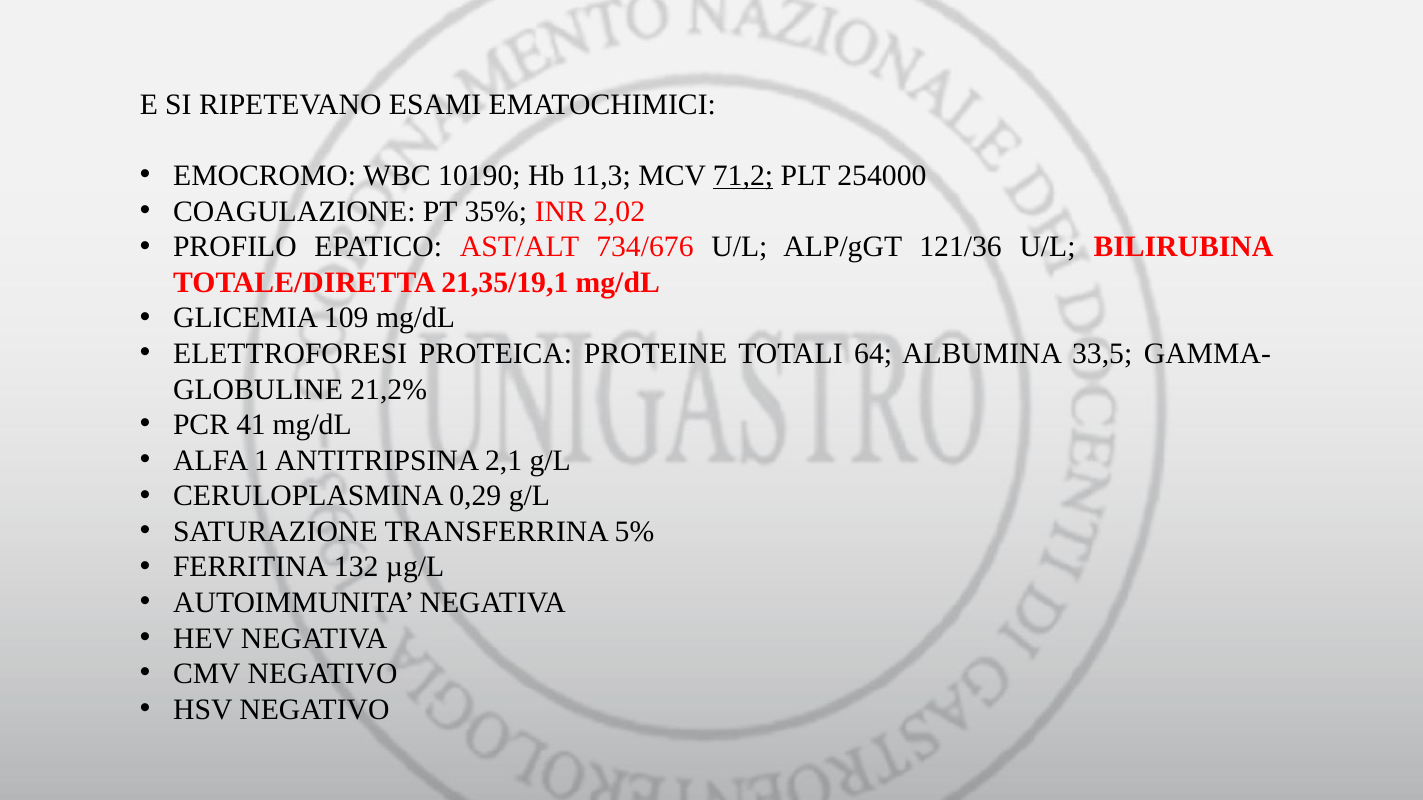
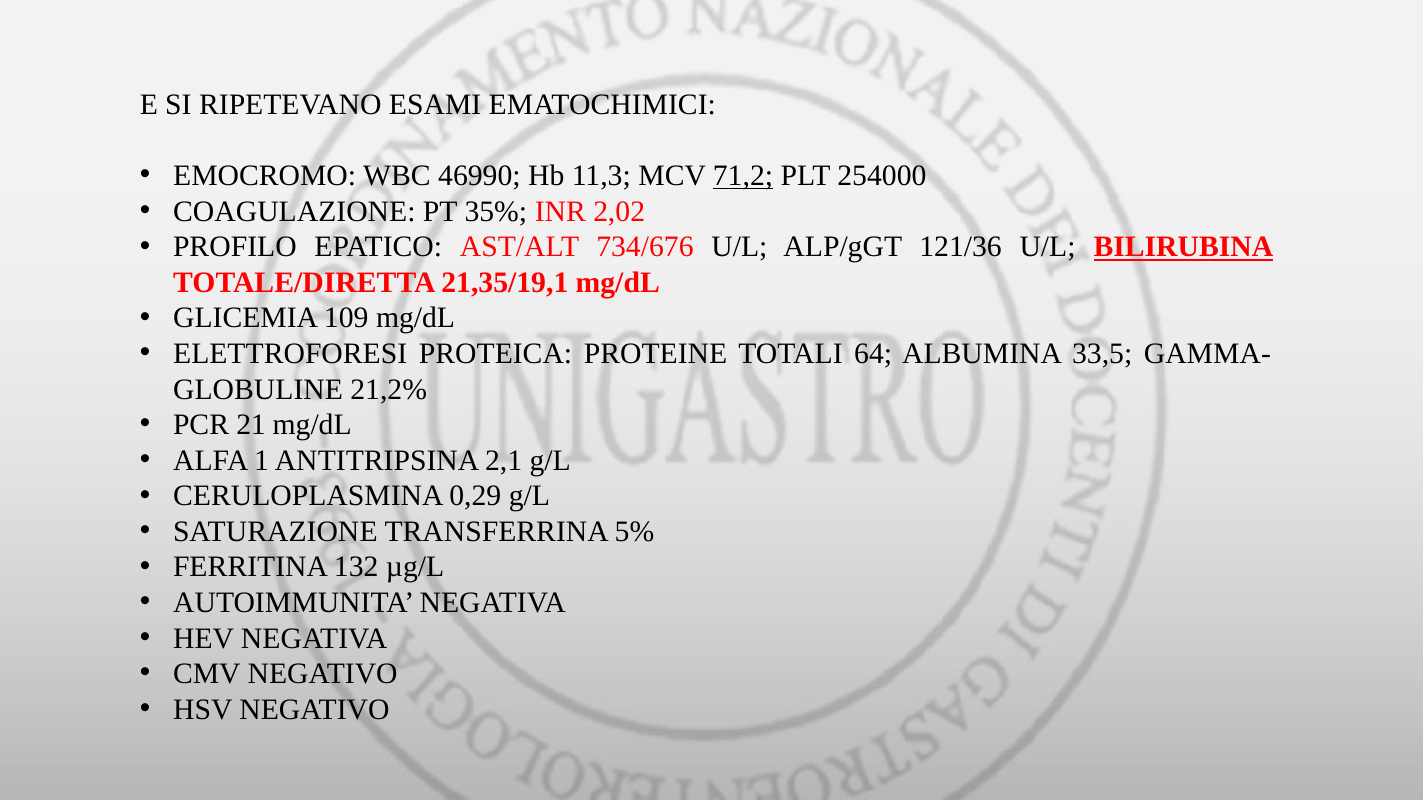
10190: 10190 -> 46990 (479, 176)
BILIRUBINA underline: none -> present (1183, 247)
41: 41 -> 21 (251, 425)
